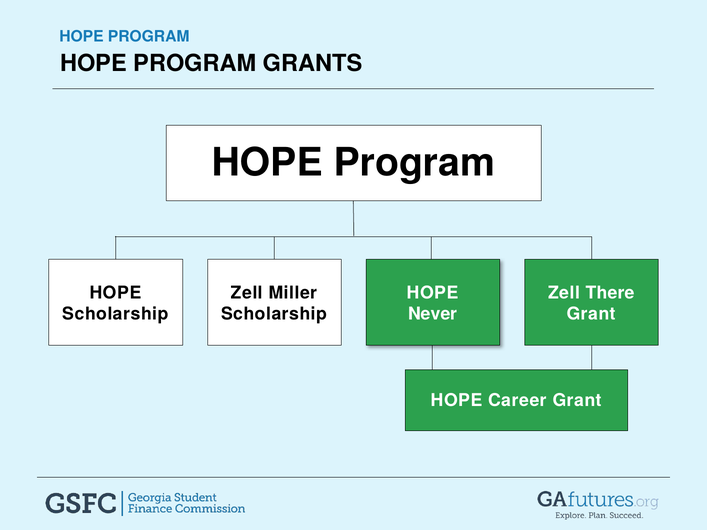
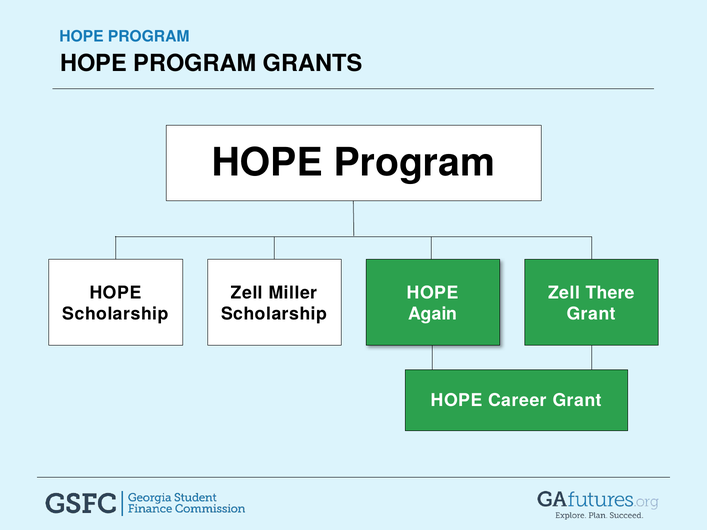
Never: Never -> Again (433, 314)
